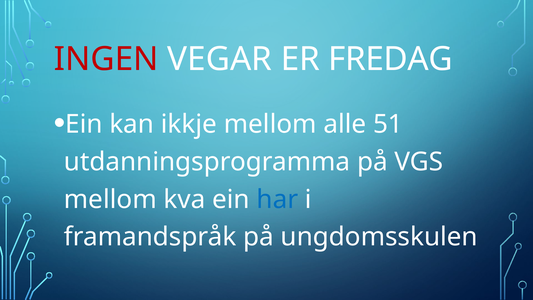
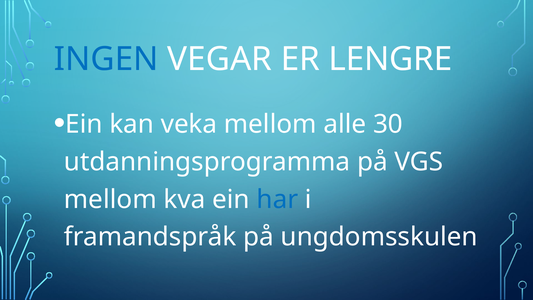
INGEN colour: red -> blue (106, 59)
FREDAG: FREDAG -> LENGRE (390, 59)
ikkje: ikkje -> veka (189, 124)
51: 51 -> 30 (388, 124)
